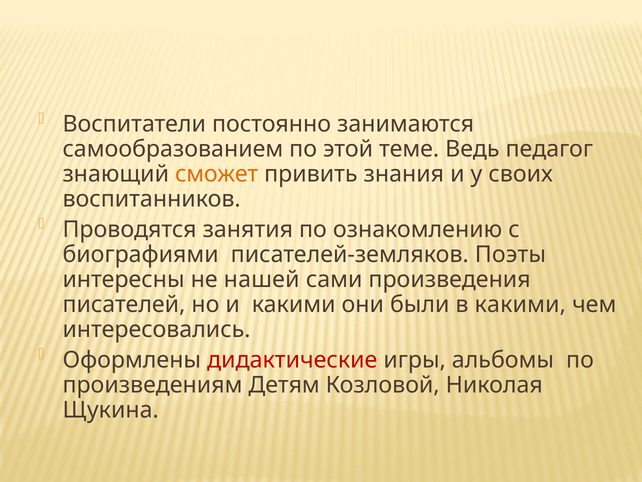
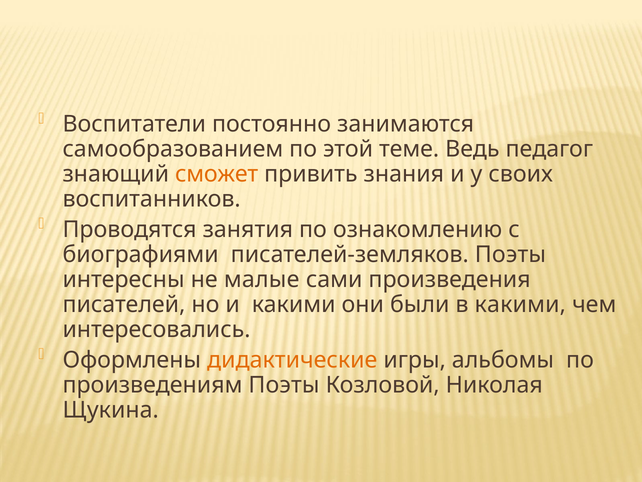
нашей: нашей -> малые (262, 279)
дидактические colour: red -> orange (292, 359)
произведениям Детям: Детям -> Поэты (284, 385)
